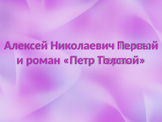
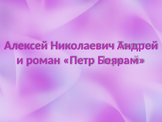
Первый: Первый -> Андрей (137, 45)
Толстой: Толстой -> Боярам (121, 60)
